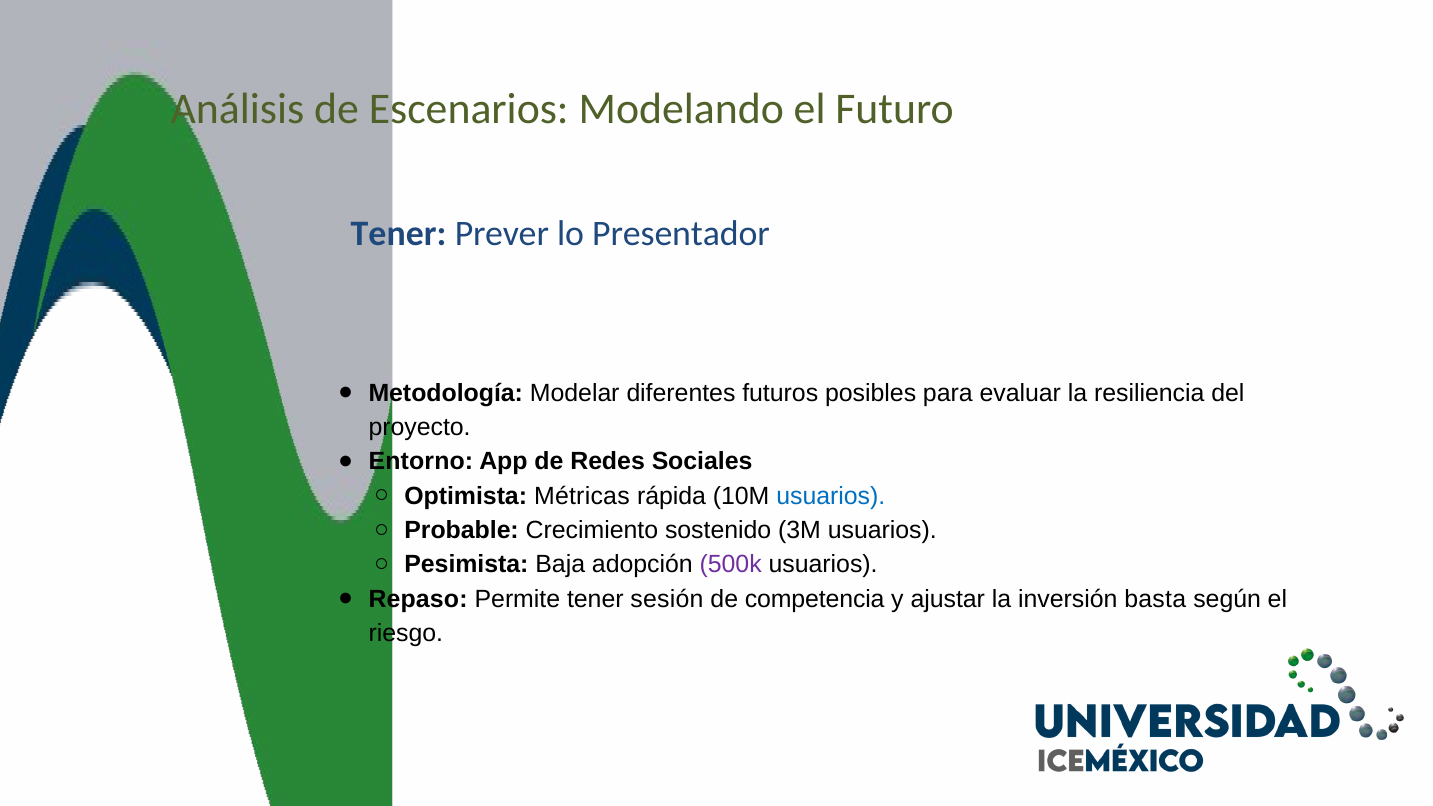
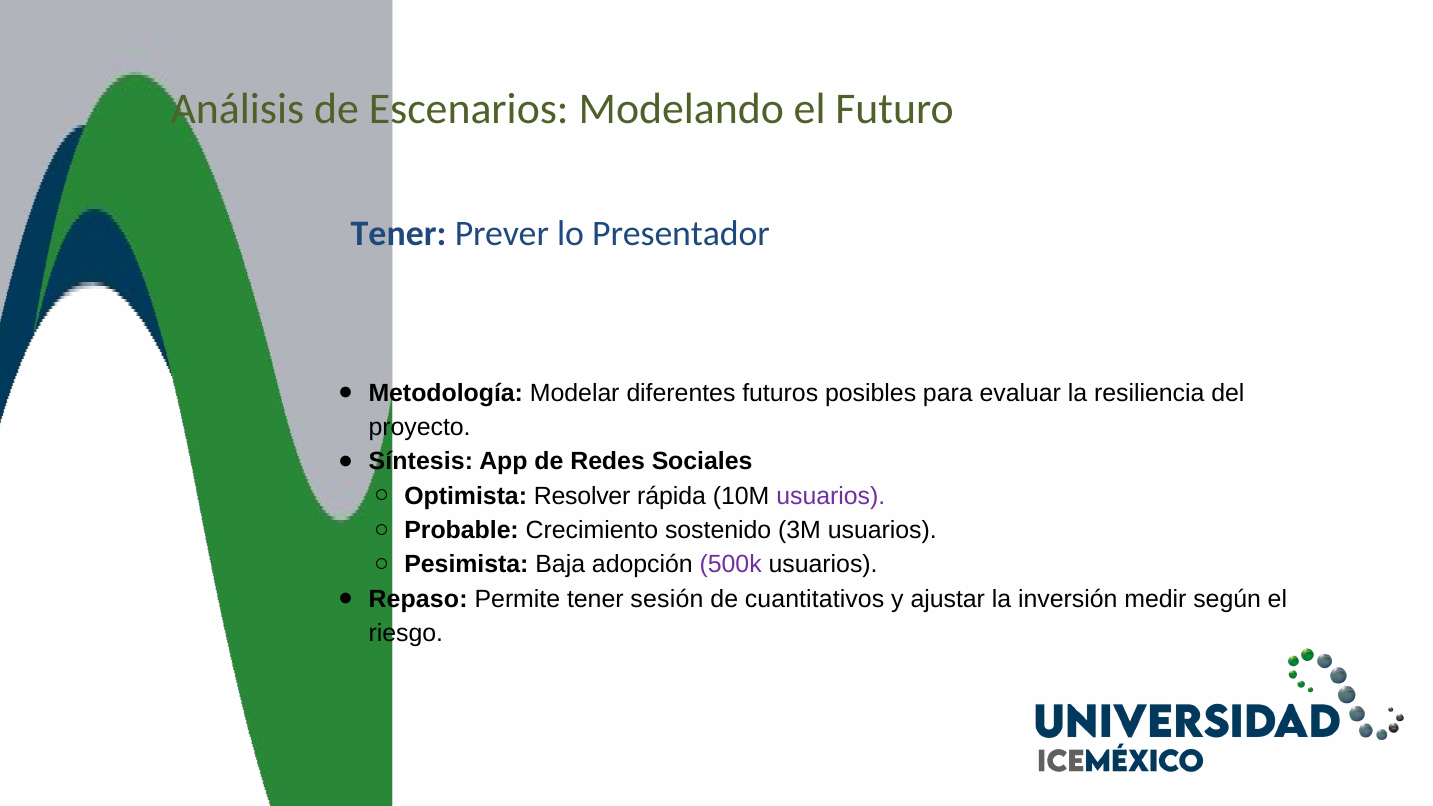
Entorno: Entorno -> Síntesis (421, 462)
Métricas: Métricas -> Resolver (582, 496)
usuarios colour: blue -> purple (831, 496)
competencia: competencia -> cuantitativos (815, 599)
basta: basta -> medir (1155, 599)
